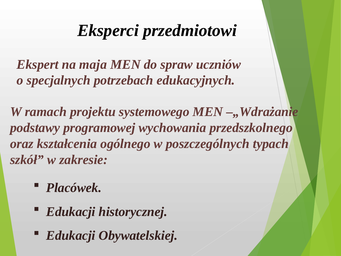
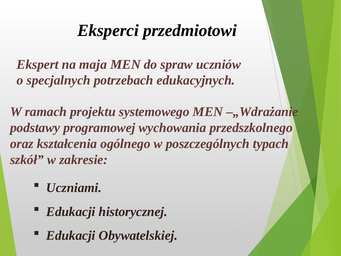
Placówek: Placówek -> Uczniami (74, 188)
